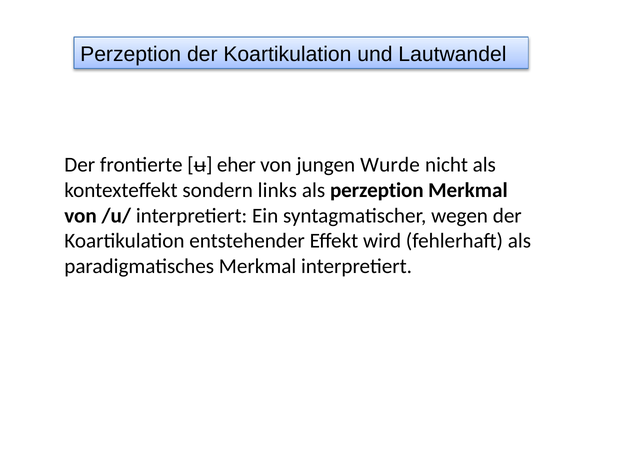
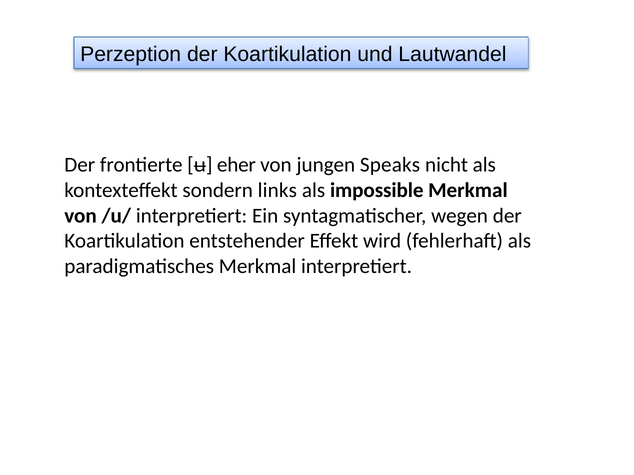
Wurde: Wurde -> Speaks (390, 165)
als perzeption: perzeption -> impossible (377, 191)
